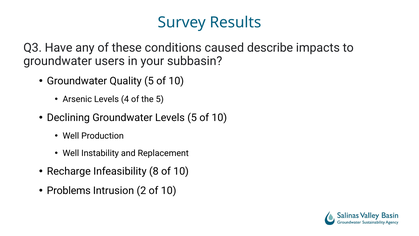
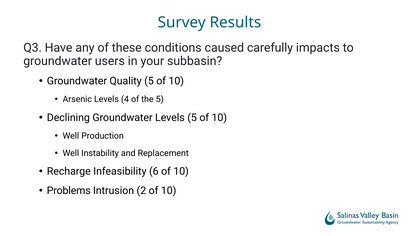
describe: describe -> carefully (270, 48)
8: 8 -> 6 (154, 171)
